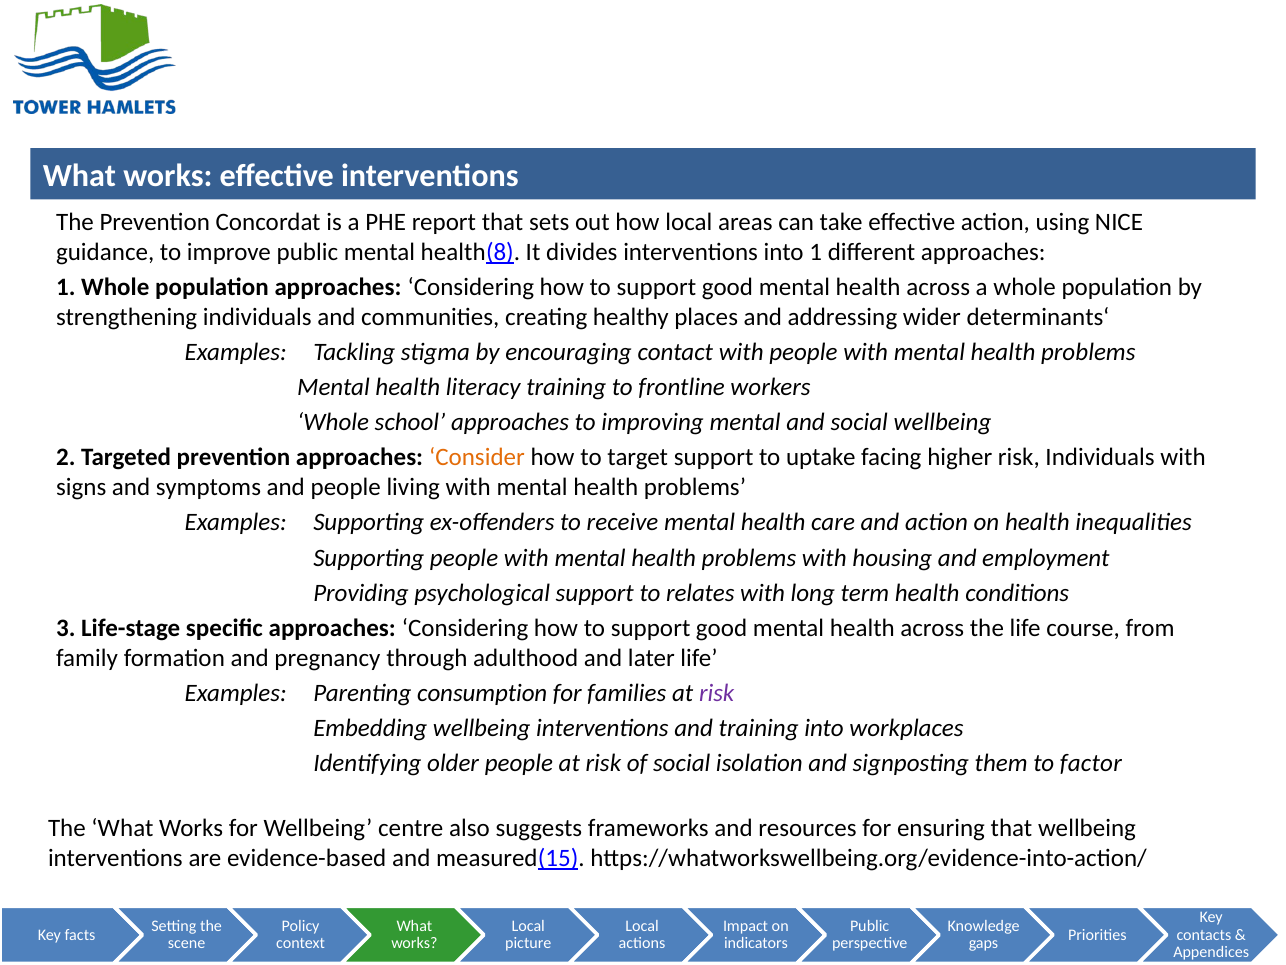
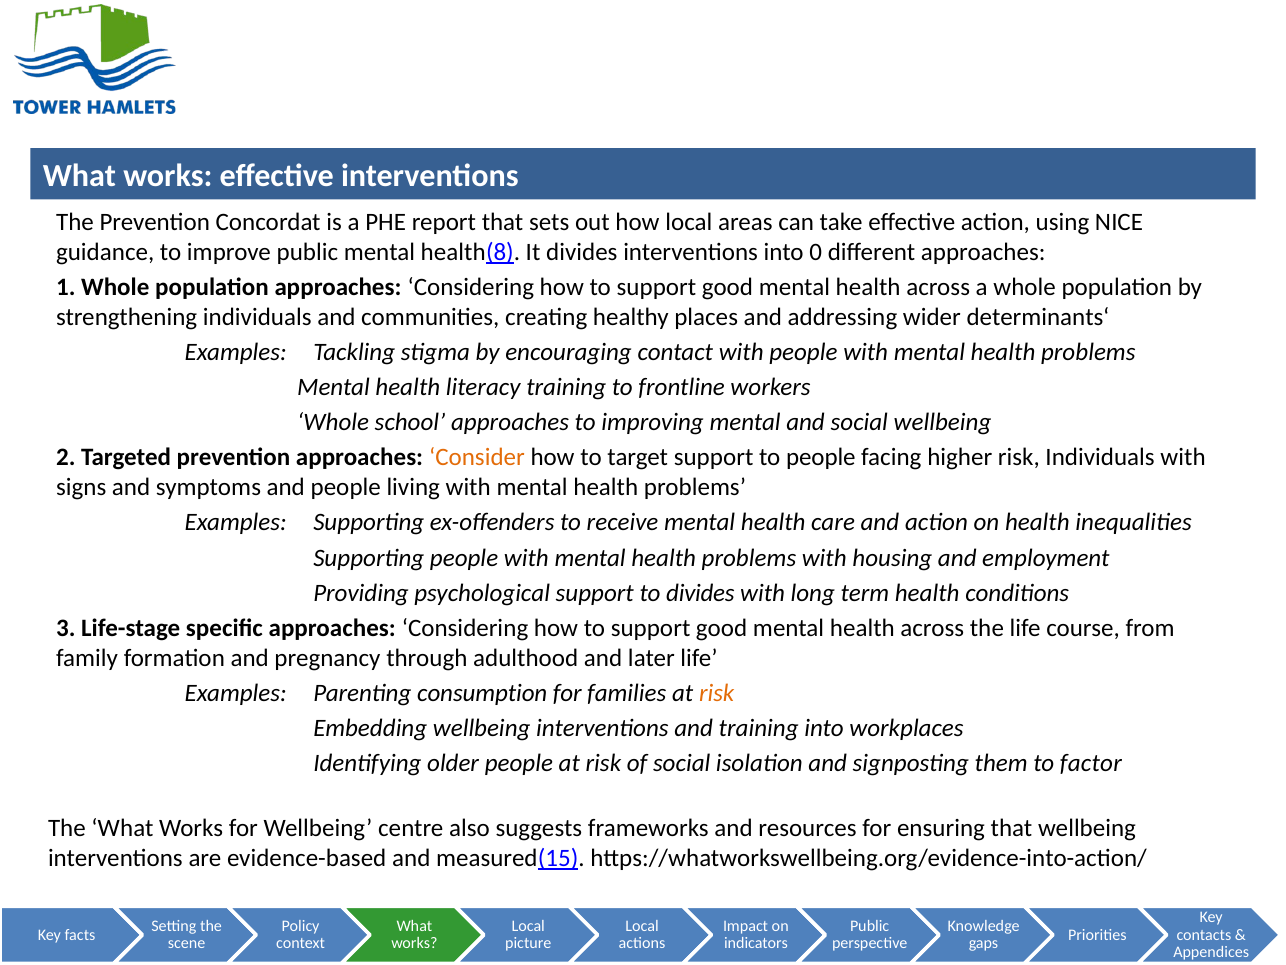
into 1: 1 -> 0 (816, 252)
to uptake: uptake -> people (821, 457)
to relates: relates -> divides (700, 593)
risk colour: purple -> orange (717, 693)
